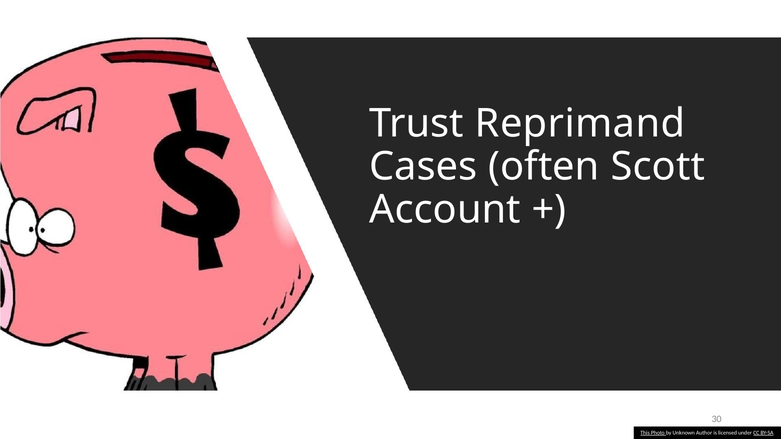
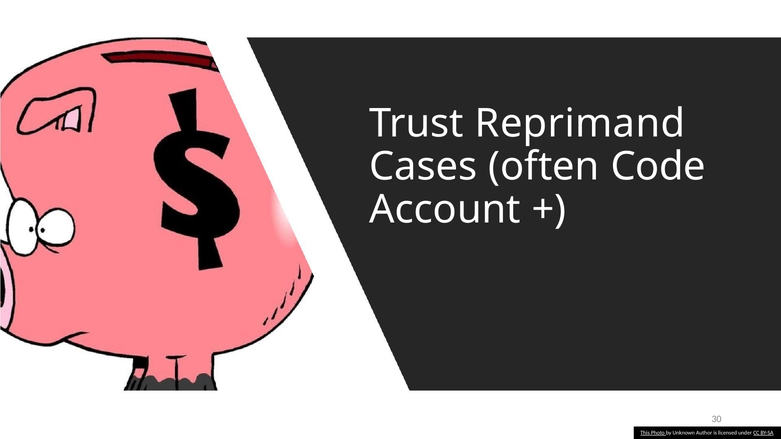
Scott: Scott -> Code (658, 167)
